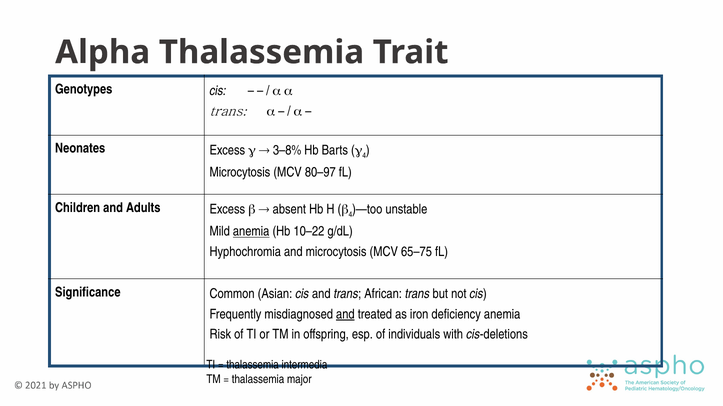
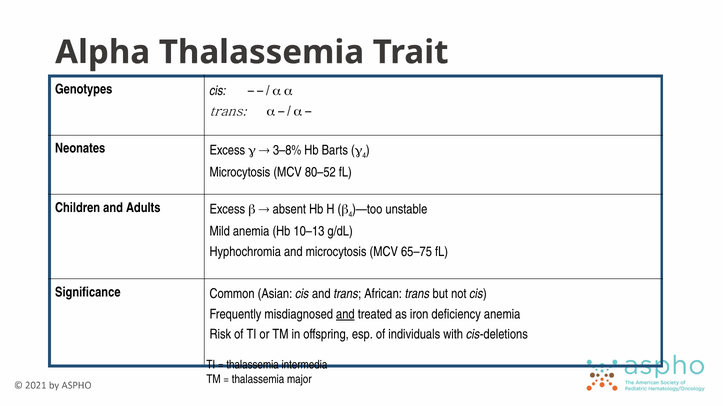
80–97: 80–97 -> 80–52 (320, 173)
anemia underline: present -> none (251, 232)
10–22: 10–22 -> 10–13 (309, 232)
